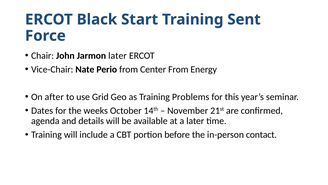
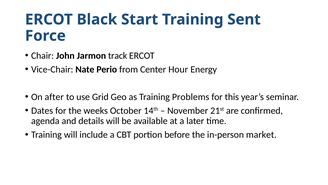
Jarmon later: later -> track (118, 55)
Center From: From -> Hour (178, 69)
contact: contact -> market (261, 134)
